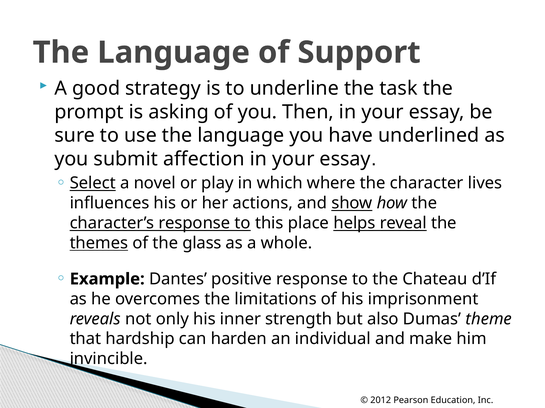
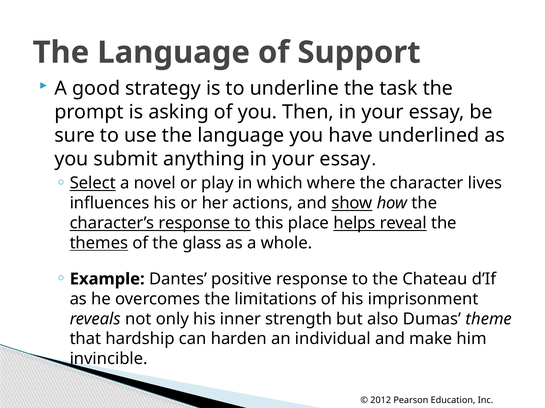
affection: affection -> anything (204, 159)
